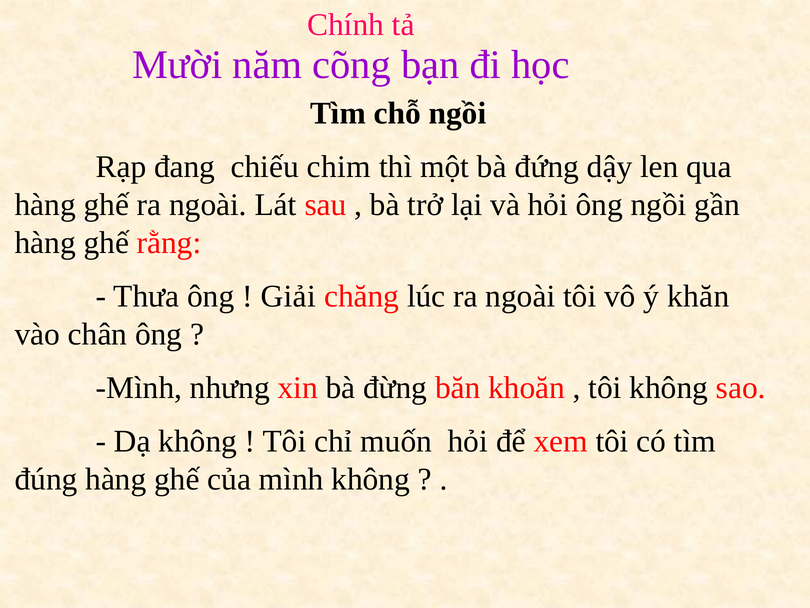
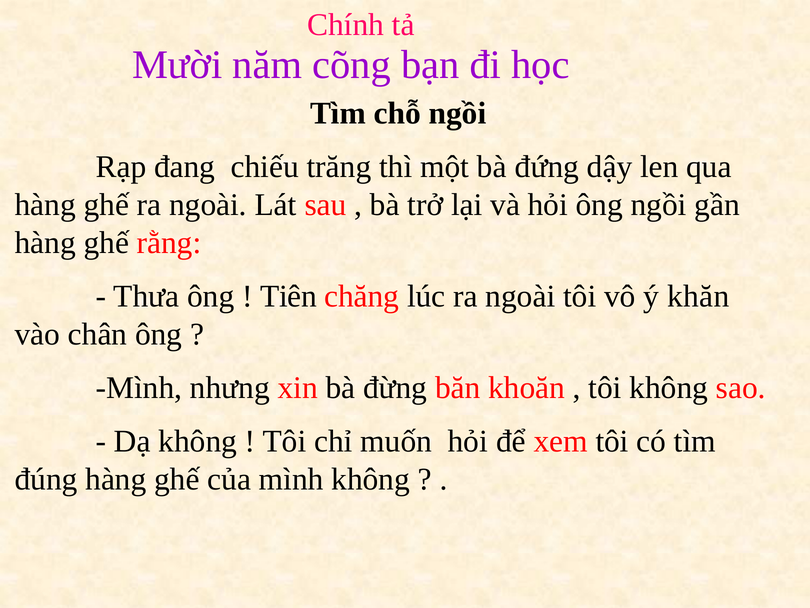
chim: chim -> trăng (339, 167)
Giải: Giải -> Tiên (289, 296)
